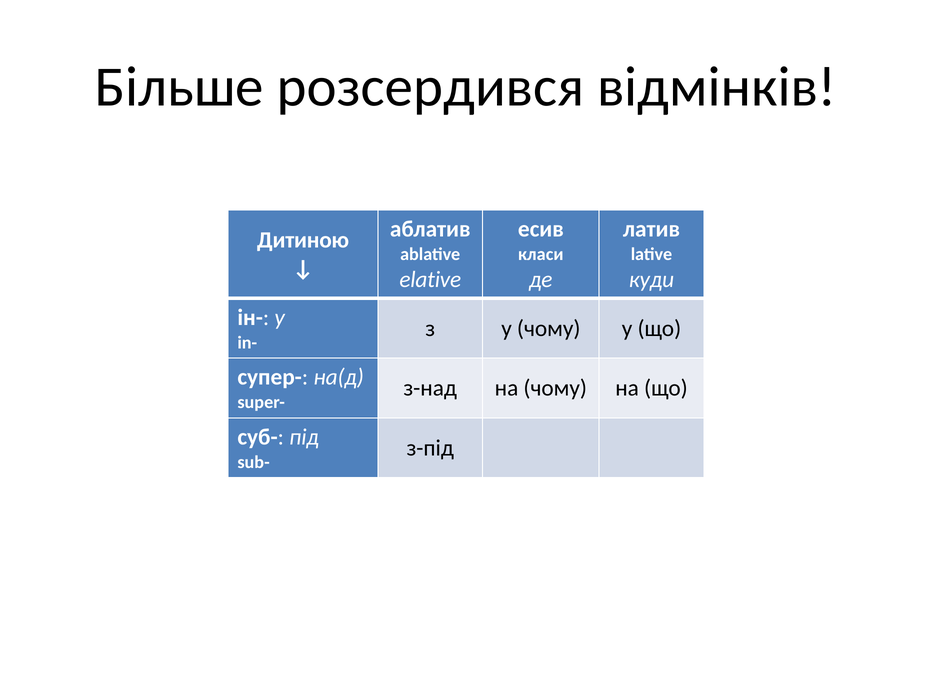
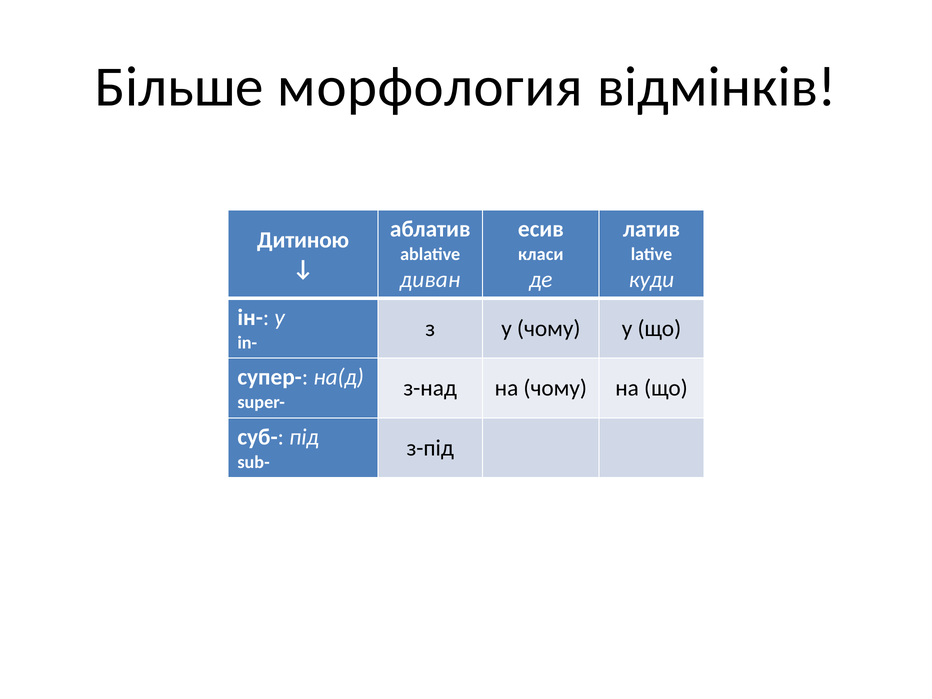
розсердився: розсердився -> морфология (430, 87)
elative: elative -> диван (430, 280)
